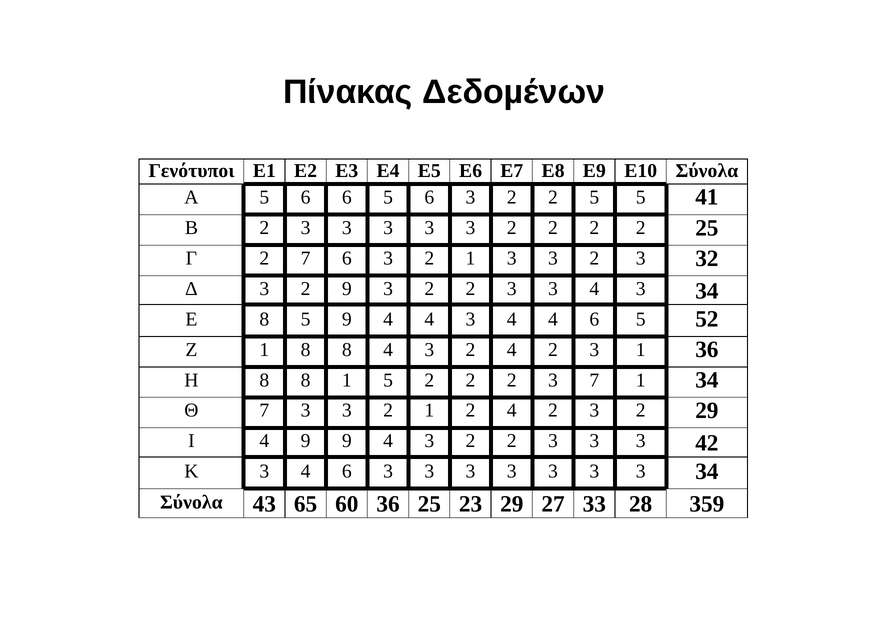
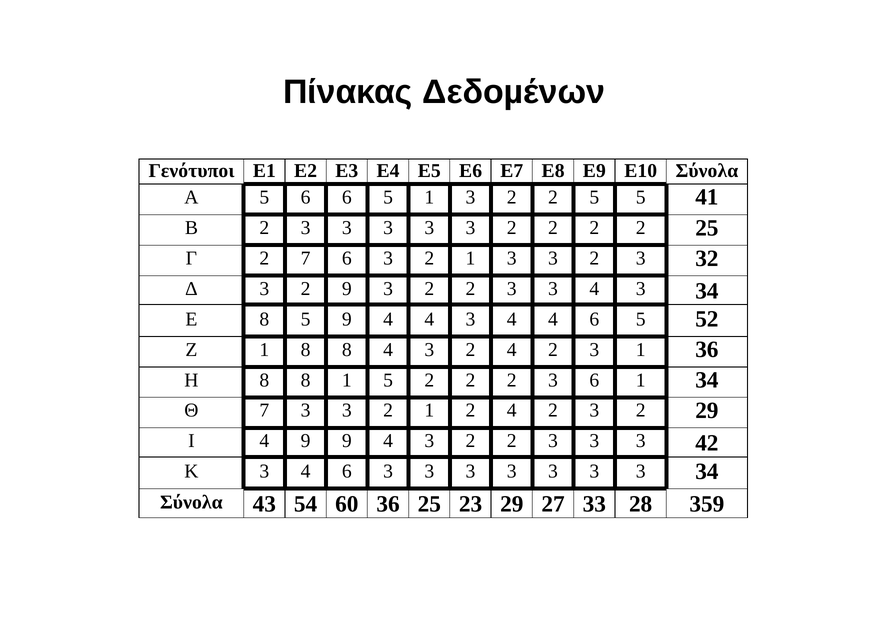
6 5 6: 6 -> 1 (429, 197)
3 7: 7 -> 6 (594, 380)
65: 65 -> 54 (306, 504)
